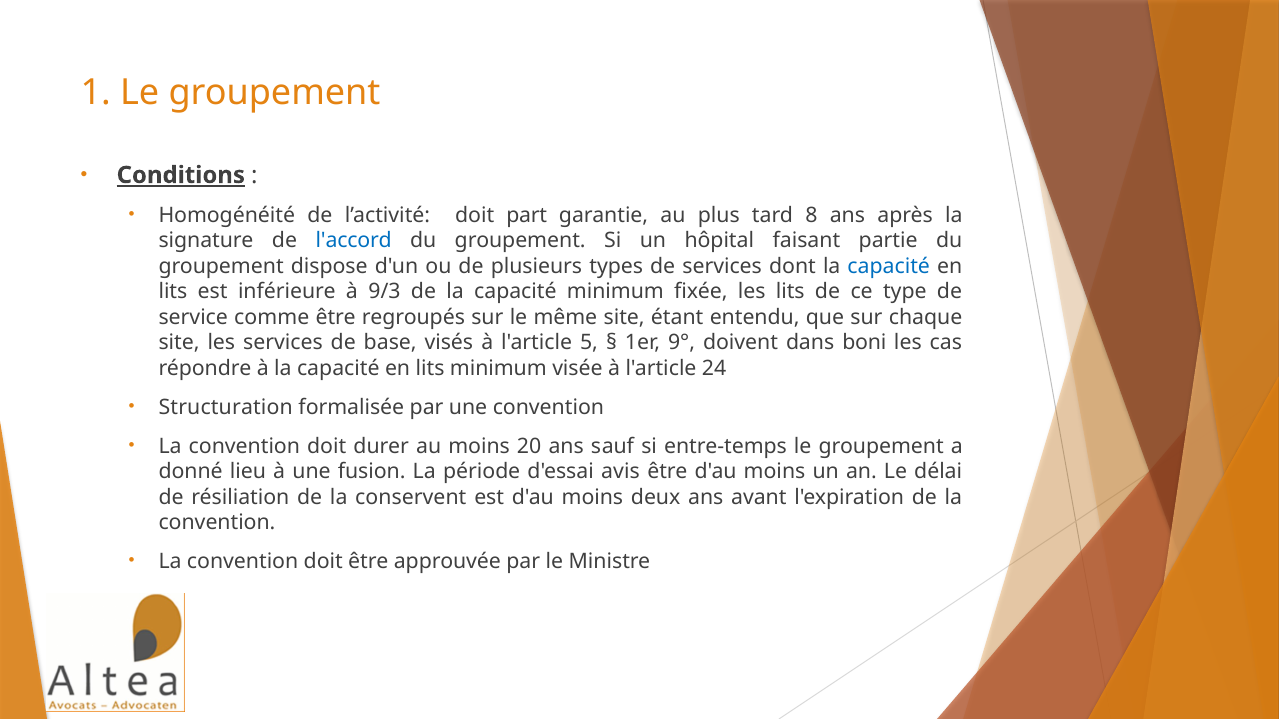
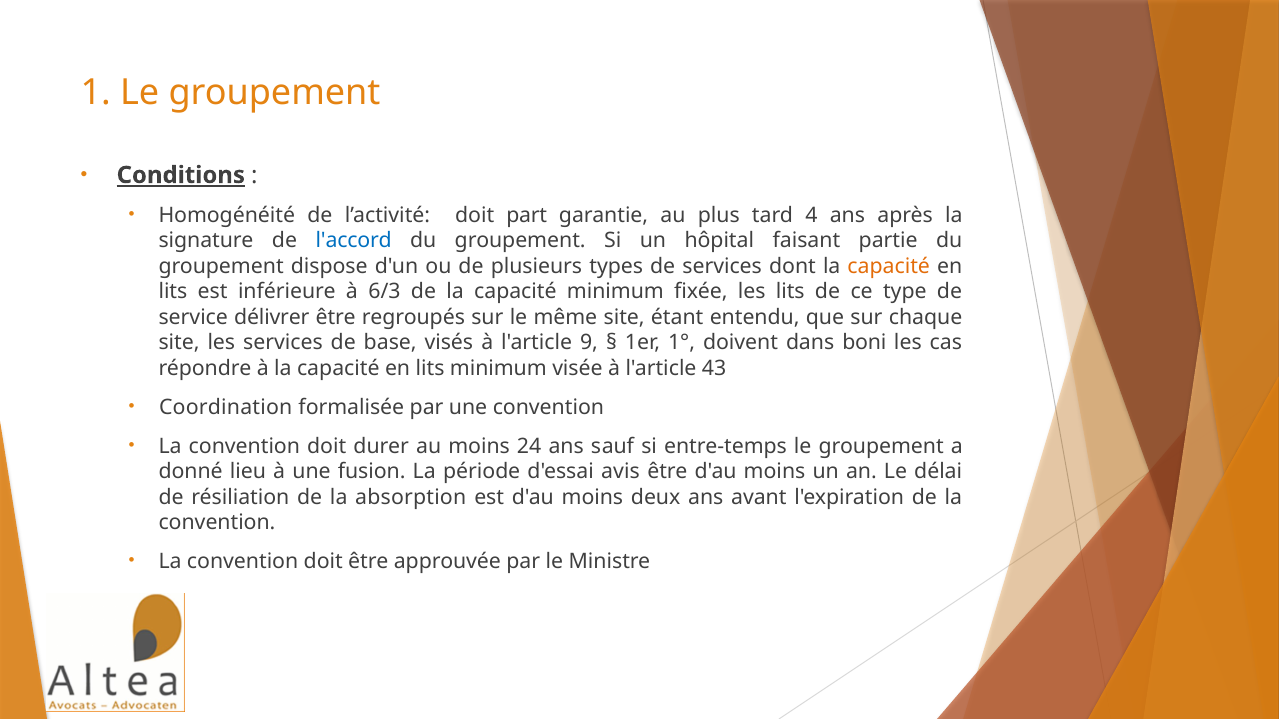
8: 8 -> 4 (811, 215)
capacité colour: blue -> orange (889, 267)
9/3: 9/3 -> 6/3 (385, 292)
comme: comme -> délivrer (272, 318)
5: 5 -> 9 (589, 343)
9°: 9° -> 1° (681, 343)
24: 24 -> 43 (714, 369)
Structuration: Structuration -> Coordination (226, 408)
20: 20 -> 24 (529, 446)
conservent: conservent -> absorption (411, 497)
